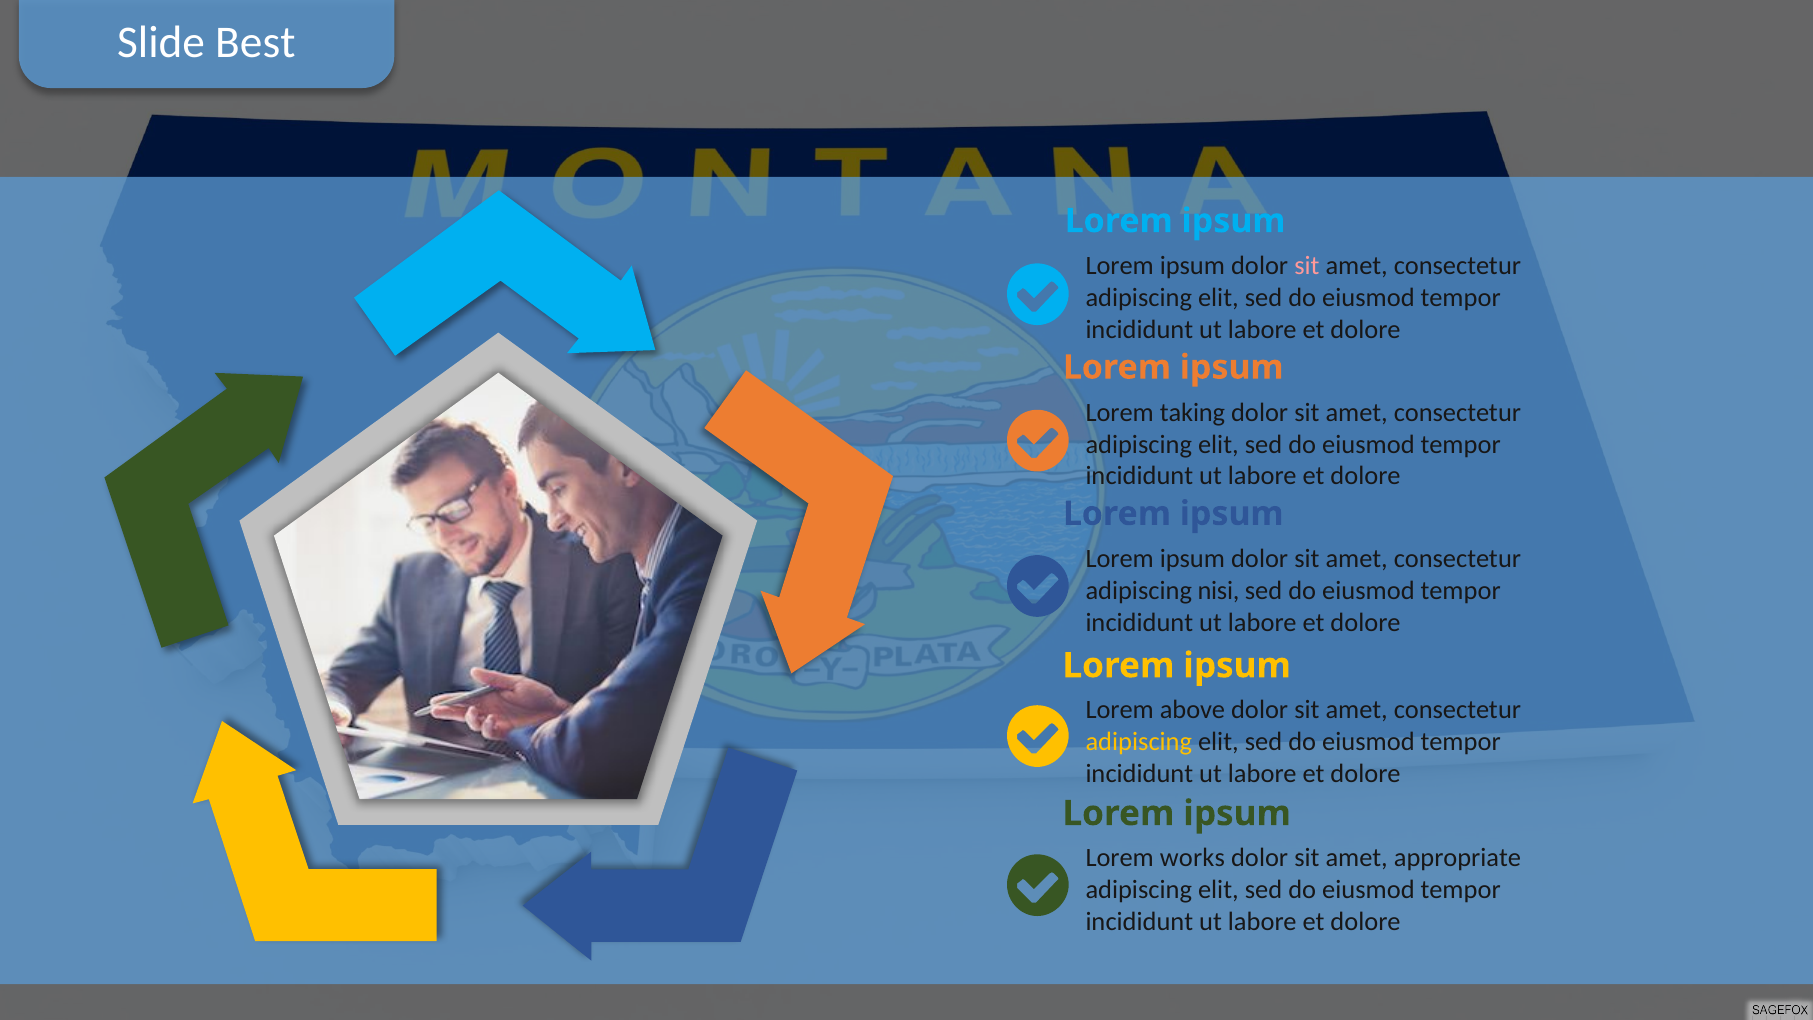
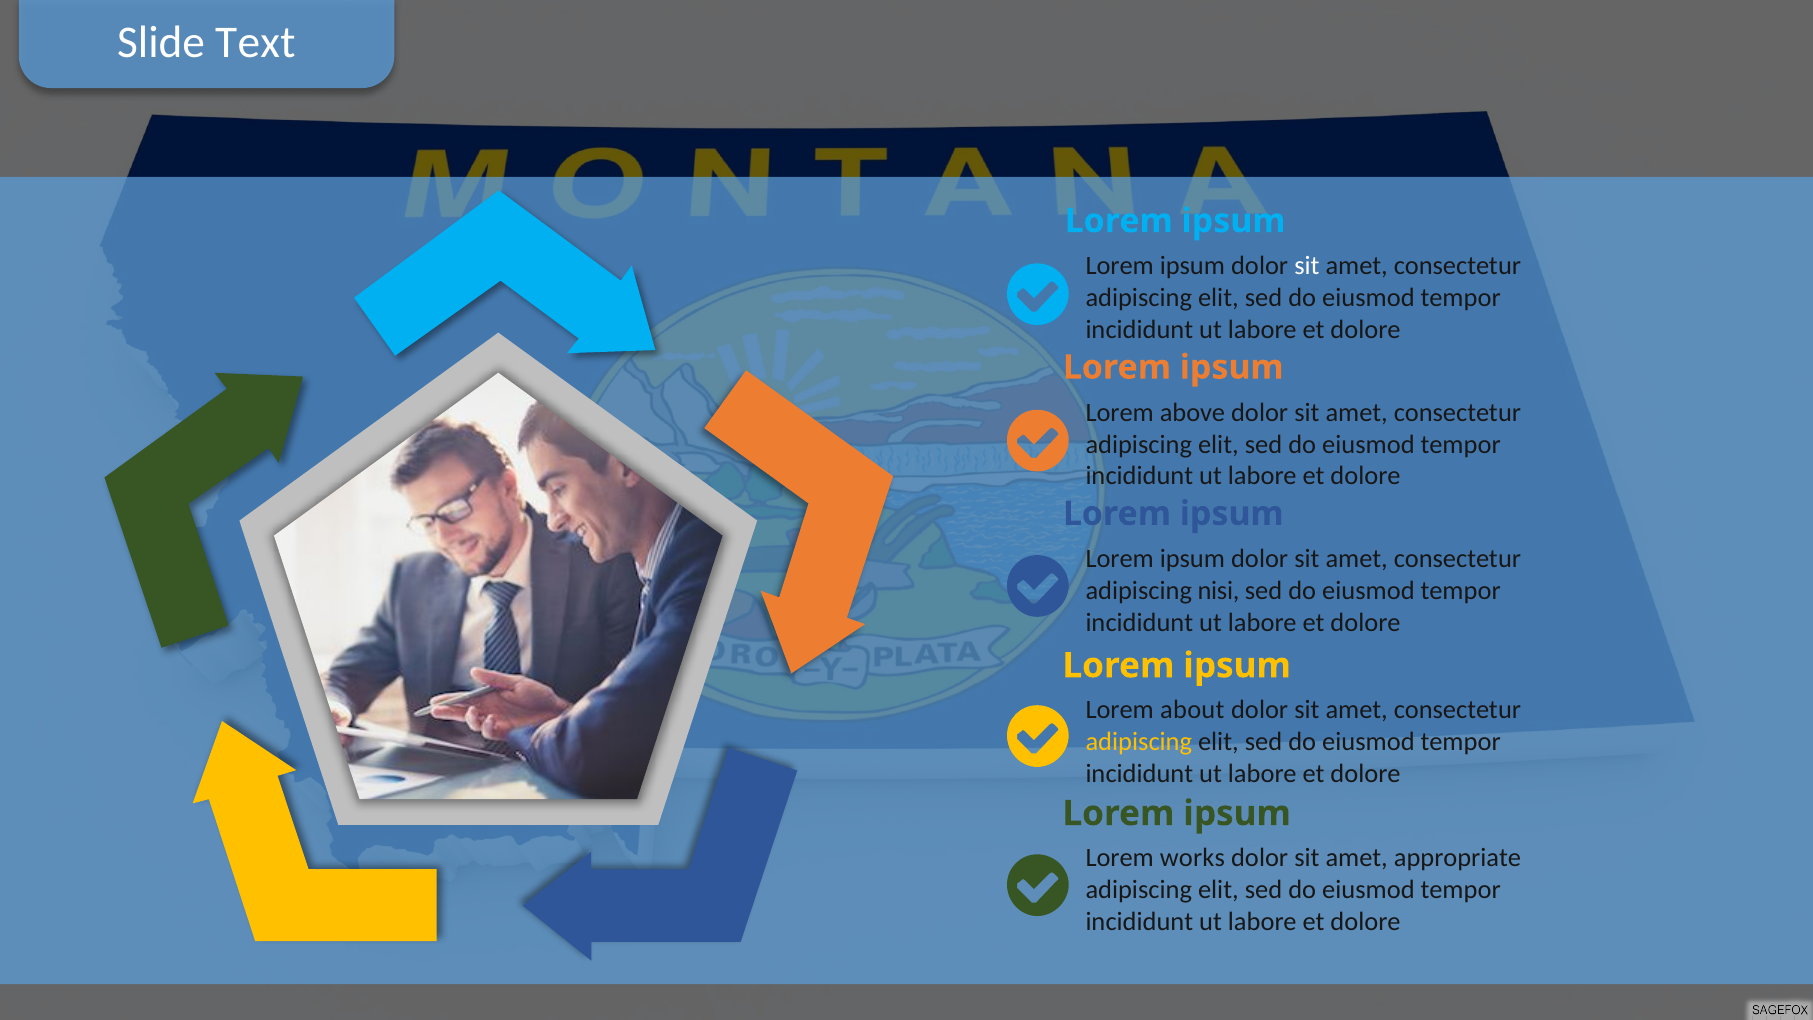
Best: Best -> Text (255, 43)
sit colour: pink -> white (1307, 266)
taking: taking -> above (1192, 412)
above: above -> about (1192, 710)
